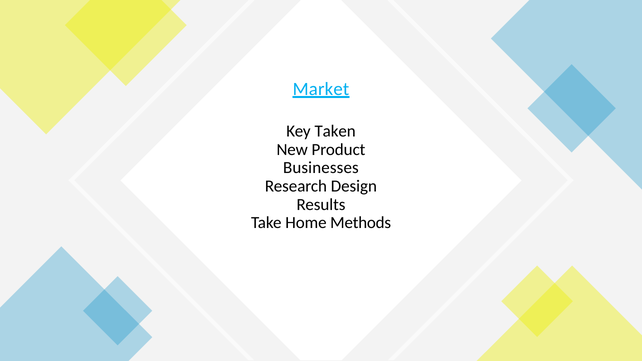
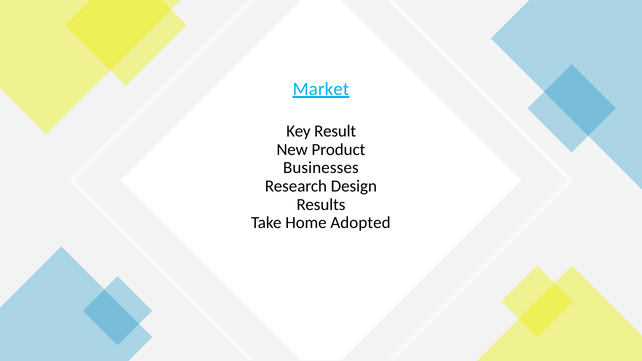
Taken: Taken -> Result (335, 131)
Methods: Methods -> Adopted (361, 223)
